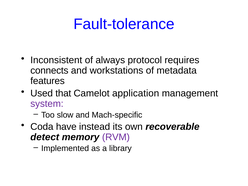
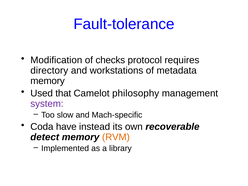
Inconsistent: Inconsistent -> Modification (56, 60)
always: always -> checks (110, 60)
connects: connects -> directory (49, 71)
features: features -> memory (48, 81)
application: application -> philosophy (136, 93)
RVM colour: purple -> orange (116, 137)
